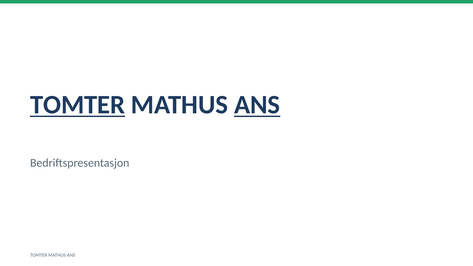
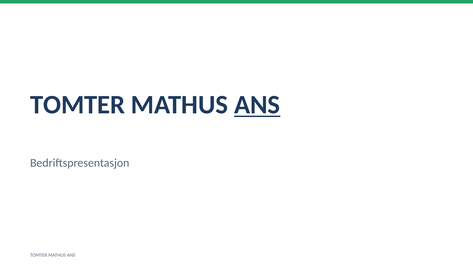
TOMTER underline: present -> none (78, 105)
